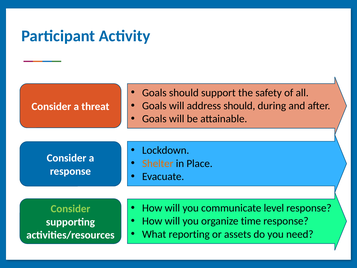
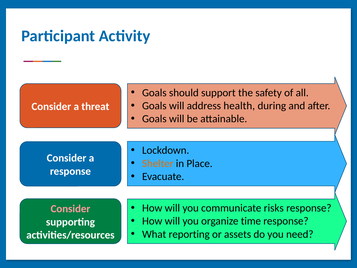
address should: should -> health (239, 106)
level: level -> risks (274, 208)
Consider colour: light green -> pink (70, 209)
